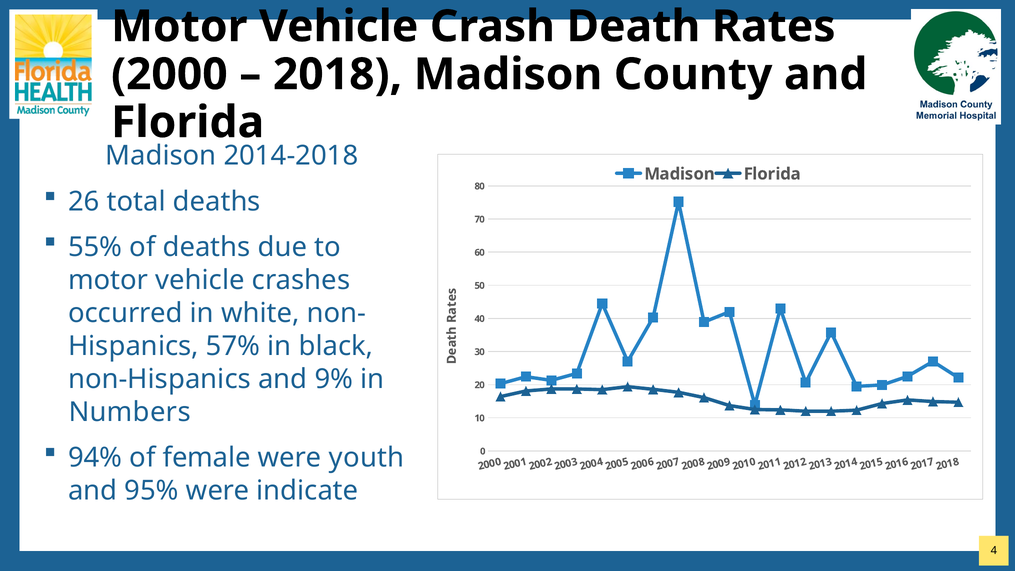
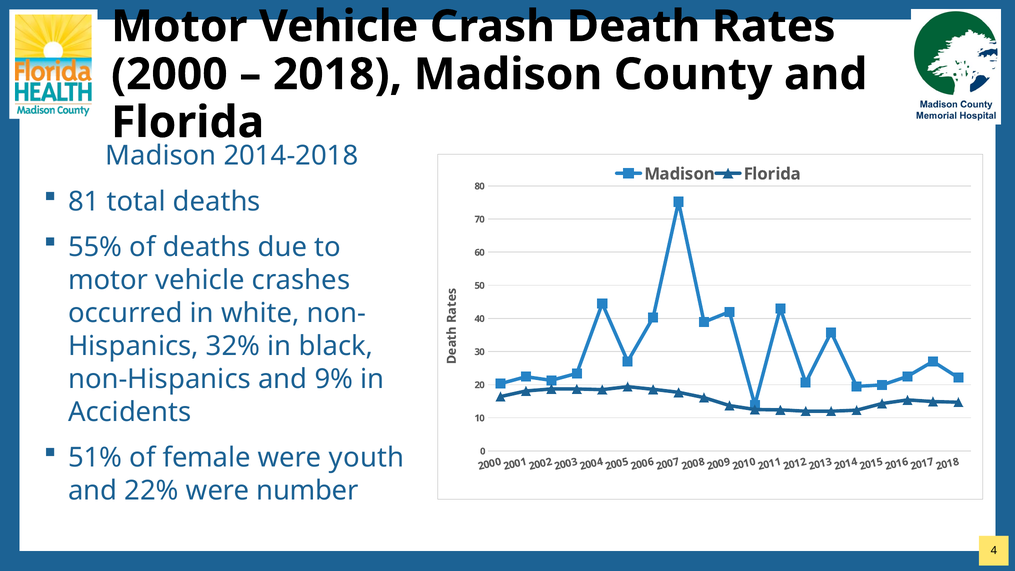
26: 26 -> 81 (84, 201)
57%: 57% -> 32% (233, 346)
Numbers: Numbers -> Accidents (130, 412)
94%: 94% -> 51% (95, 458)
95%: 95% -> 22% (152, 491)
indicate: indicate -> number (308, 491)
